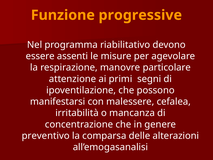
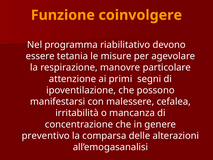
progressive: progressive -> coinvolgere (140, 15)
assenti: assenti -> tetania (72, 56)
